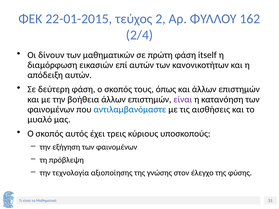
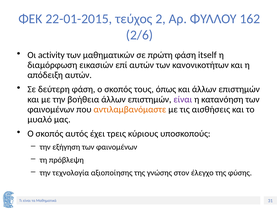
2/4: 2/4 -> 2/6 (139, 35)
δίνουν: δίνουν -> activity (51, 55)
αντιλαμβανόμαστε colour: blue -> orange (130, 109)
